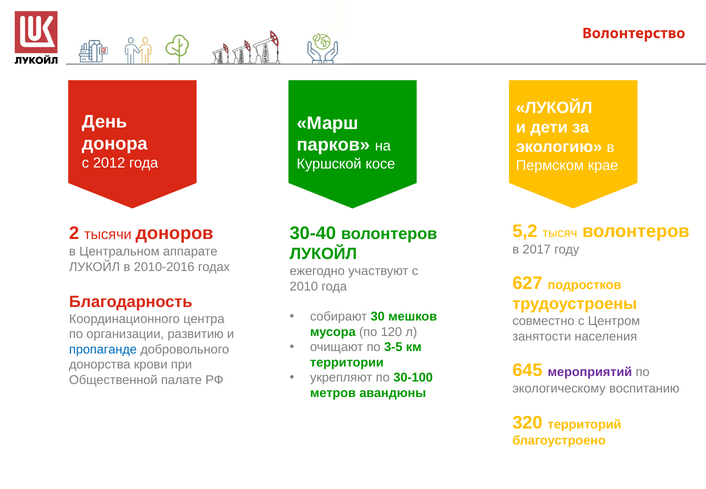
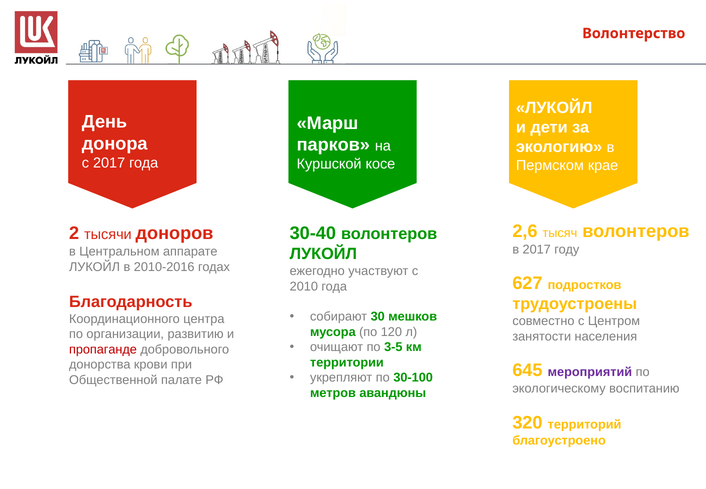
с 2012: 2012 -> 2017 (109, 163)
5,2: 5,2 -> 2,6 (525, 231)
пропаганде colour: blue -> red (103, 349)
